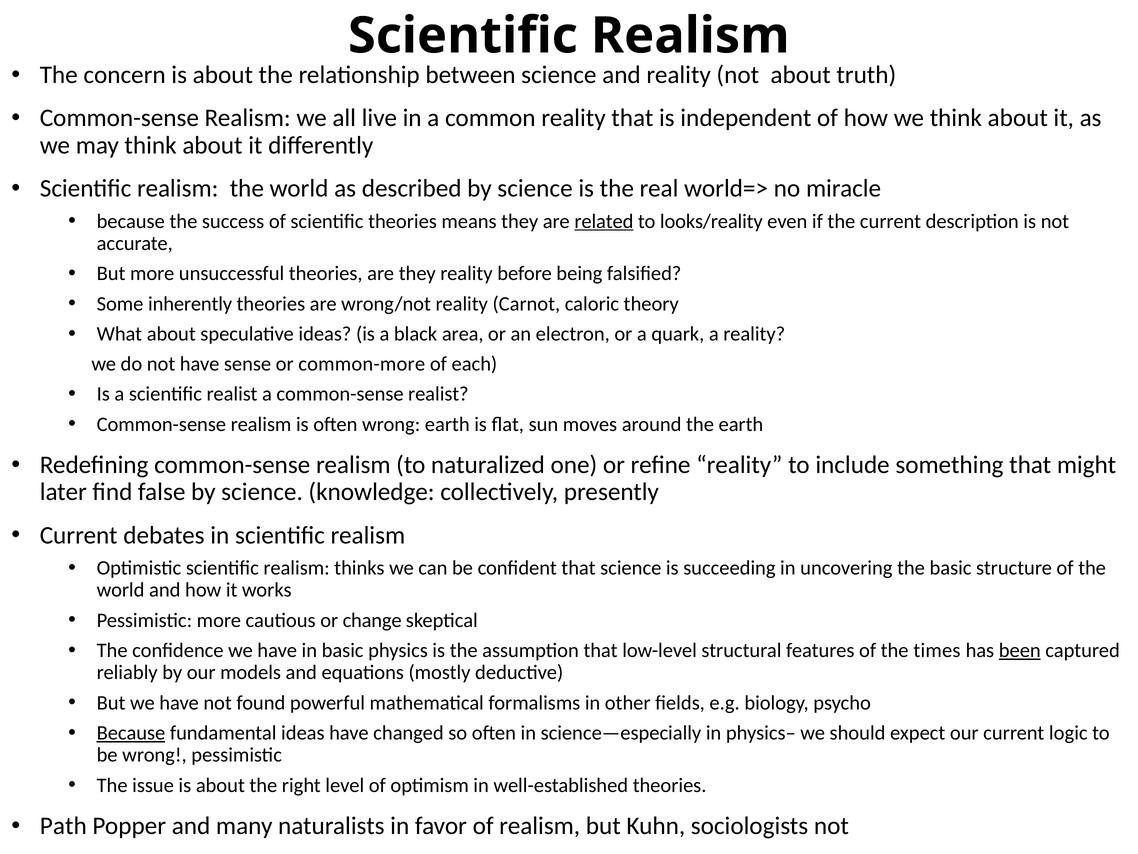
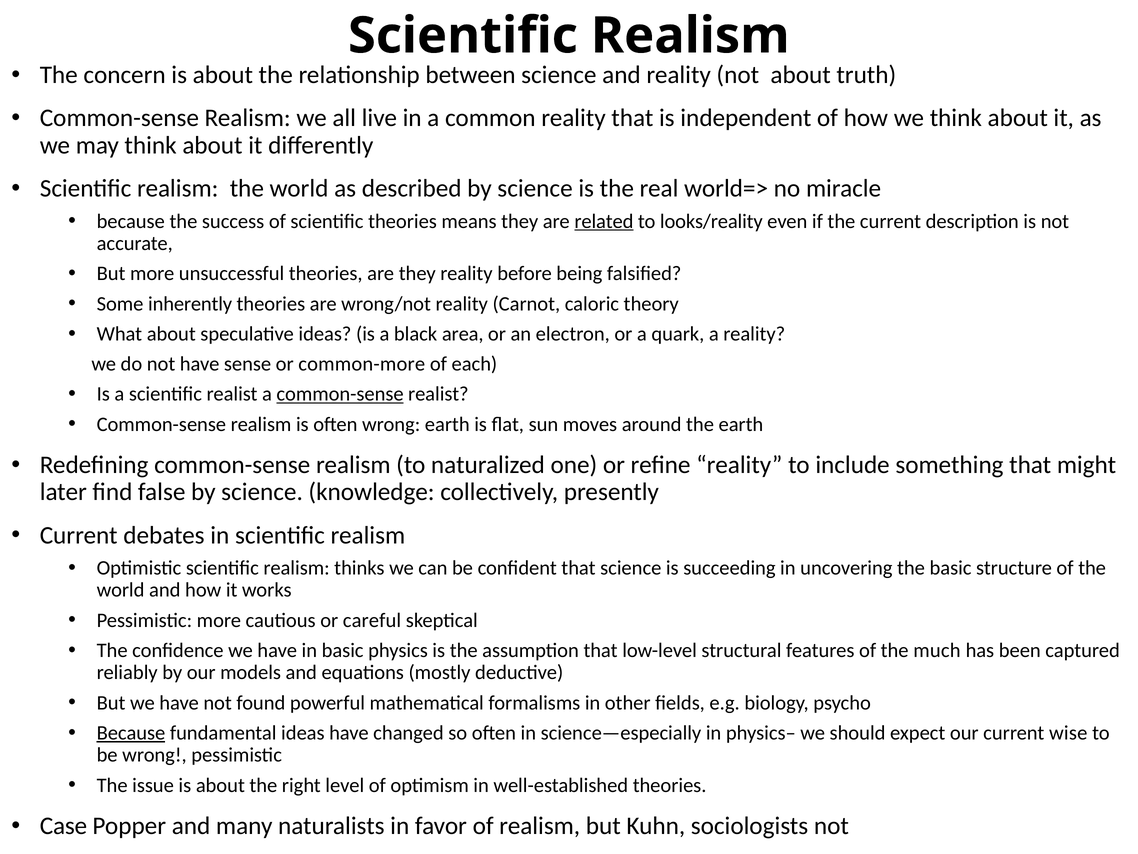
common-sense underline: none -> present (340, 394)
change: change -> careful (372, 620)
times: times -> much (937, 650)
been underline: present -> none (1020, 650)
logic: logic -> wise (1068, 732)
Path: Path -> Case (63, 825)
